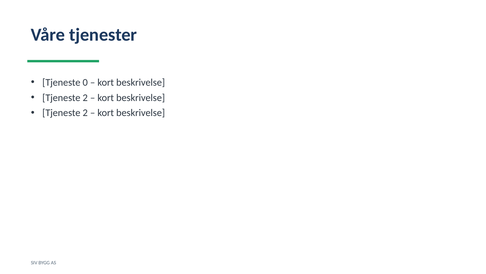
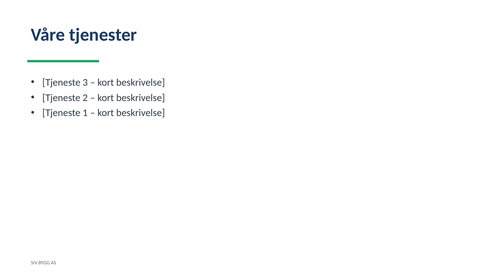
0: 0 -> 3 (85, 82)
2: 2 -> 1 (85, 113)
